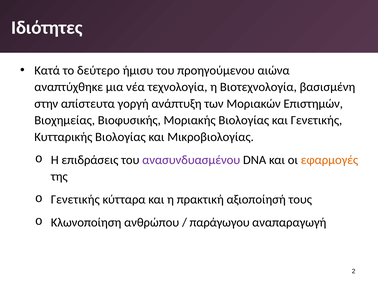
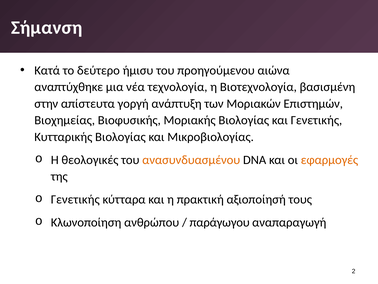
Ιδιότητες: Ιδιότητες -> Σήμανση (47, 28)
επιδράσεις: επιδράσεις -> θεολογικές (90, 160)
ανασυνδυασμένου colour: purple -> orange (191, 160)
